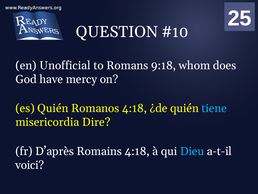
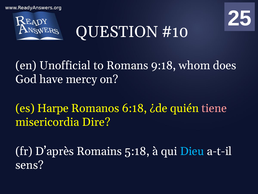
es Quién: Quién -> Harpe (53, 108)
Romanos 4:18: 4:18 -> 6:18 (135, 108)
tiene colour: light blue -> pink (214, 108)
Romains 4:18: 4:18 -> 5:18 (137, 151)
voici: voici -> sens (30, 165)
